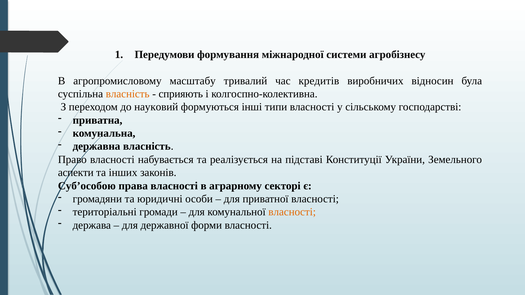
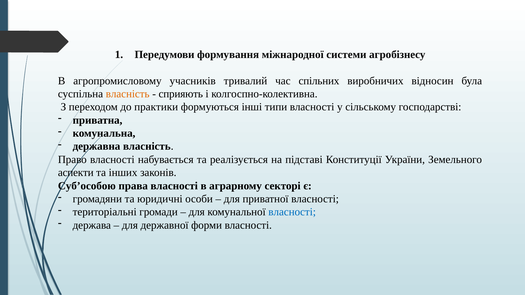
масштабу: масштабу -> учасників (193, 81)
кредитів: кредитів -> спільних (319, 81)
науковий: науковий -> практики (156, 107)
власності colour: orange -> blue (292, 212)
